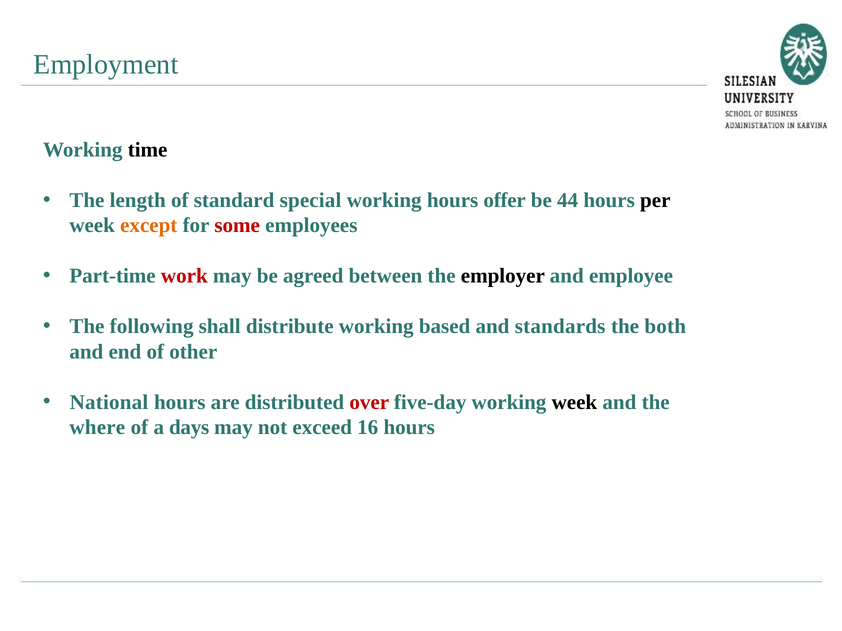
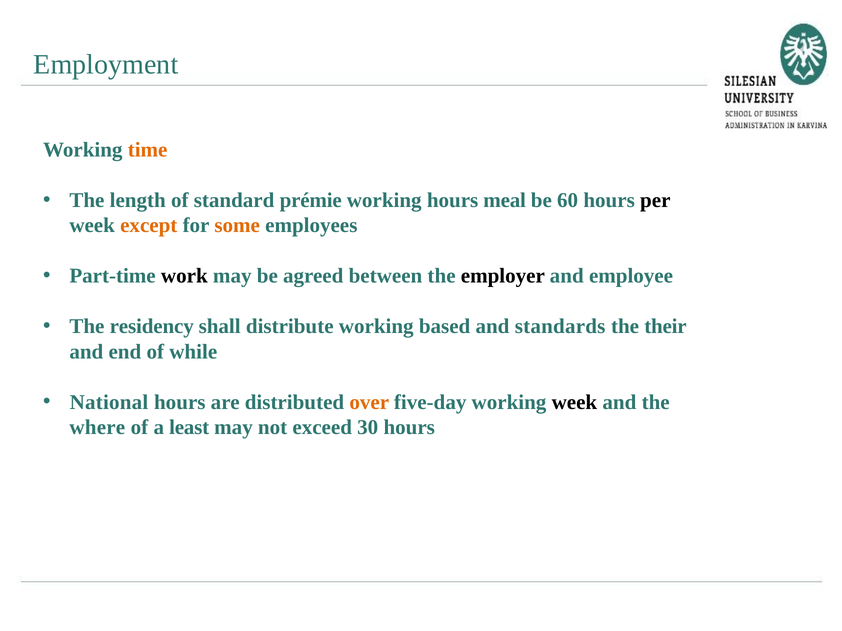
time colour: black -> orange (148, 150)
special: special -> prémie (311, 200)
offer: offer -> meal (505, 200)
44: 44 -> 60 (568, 200)
some colour: red -> orange (237, 226)
work colour: red -> black (184, 276)
following: following -> residency (152, 327)
both: both -> their (665, 327)
other: other -> while (193, 352)
over colour: red -> orange (369, 402)
days: days -> least (189, 428)
16: 16 -> 30 (368, 428)
